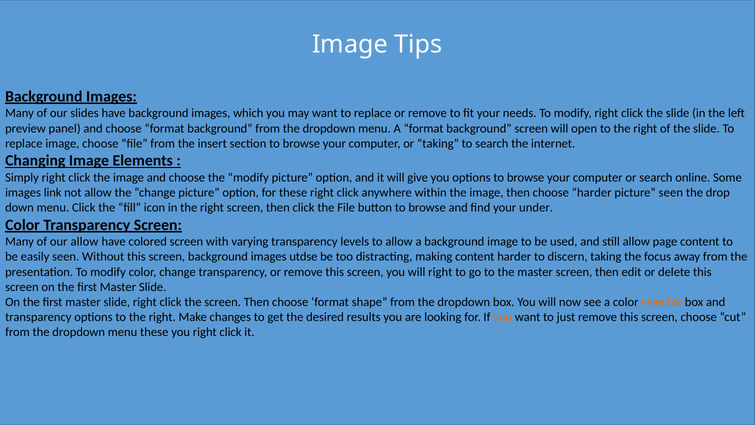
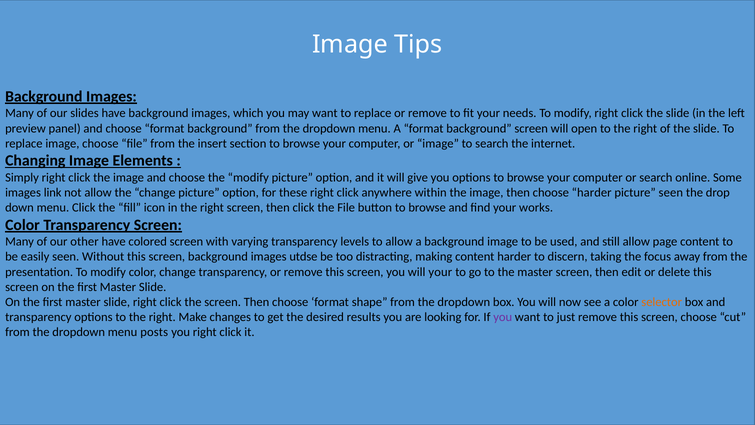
or taking: taking -> image (438, 143)
under: under -> works (536, 208)
our allow: allow -> other (84, 242)
will right: right -> your (440, 272)
you colour: orange -> purple (503, 317)
menu these: these -> posts (154, 332)
